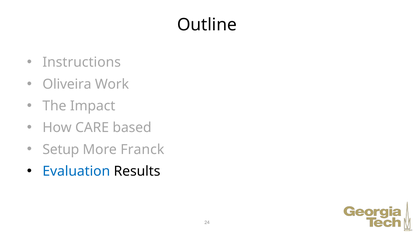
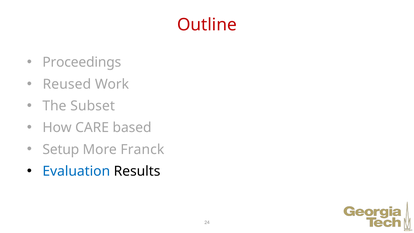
Outline colour: black -> red (207, 25)
Instructions: Instructions -> Proceedings (82, 62)
Oliveira: Oliveira -> Reused (67, 84)
Impact: Impact -> Subset (93, 106)
